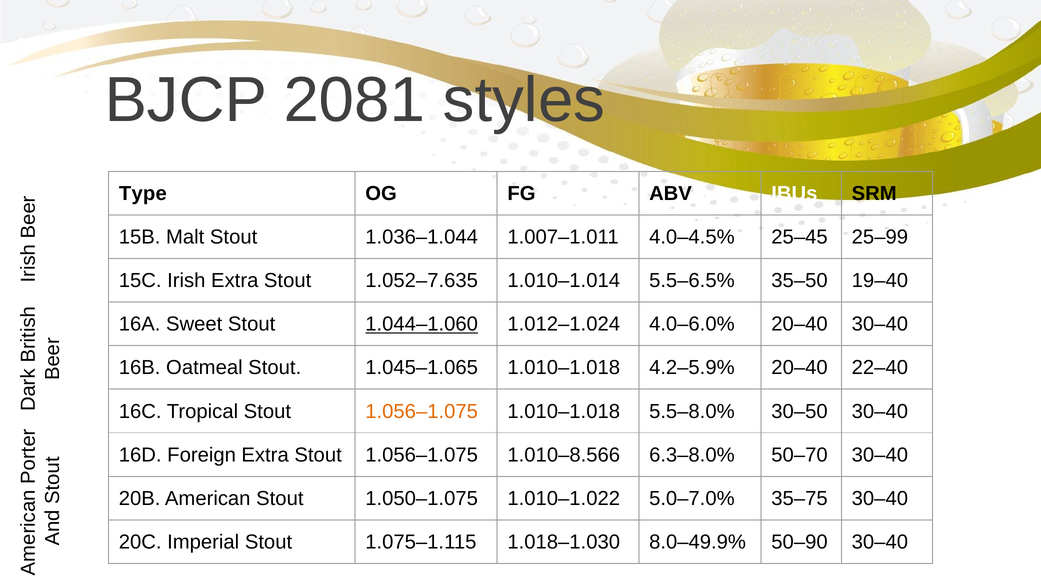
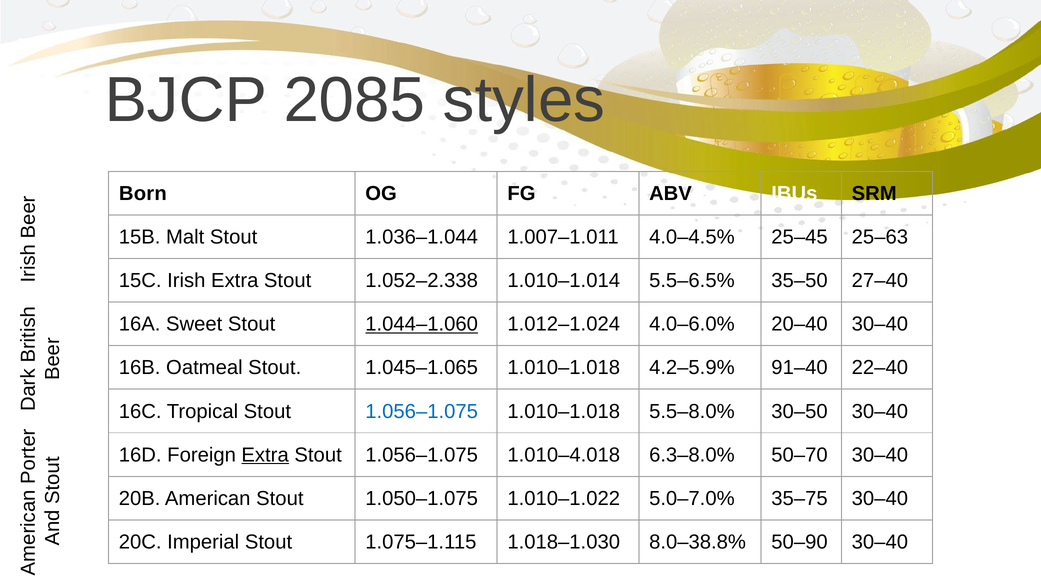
2081: 2081 -> 2085 (354, 100)
Type: Type -> Born (143, 193)
25–99: 25–99 -> 25–63 (880, 237)
1.052–7.635: 1.052–7.635 -> 1.052–2.338 (422, 280)
19–40: 19–40 -> 27–40 (880, 280)
4.2–5.9% 20–40: 20–40 -> 91–40 (800, 368)
1.056–1.075 colour: orange -> blue (422, 411)
Extra underline: none -> present (265, 455)
1.010–8.566: 1.010–8.566 -> 1.010–4.018 (564, 455)
8.0–49.9%: 8.0–49.9% -> 8.0–38.8% (698, 542)
